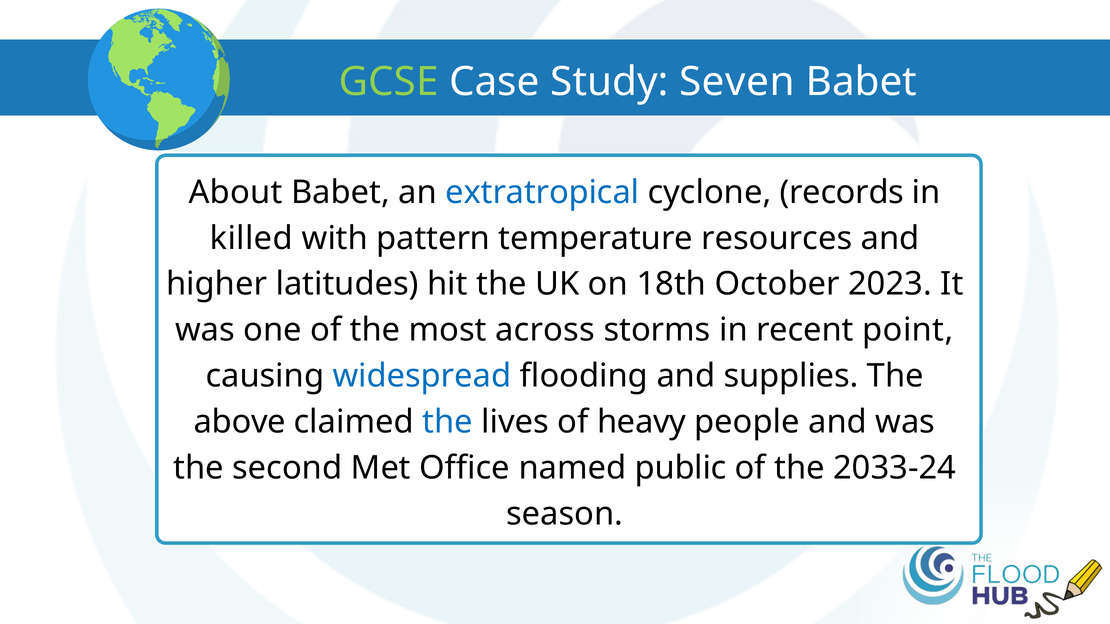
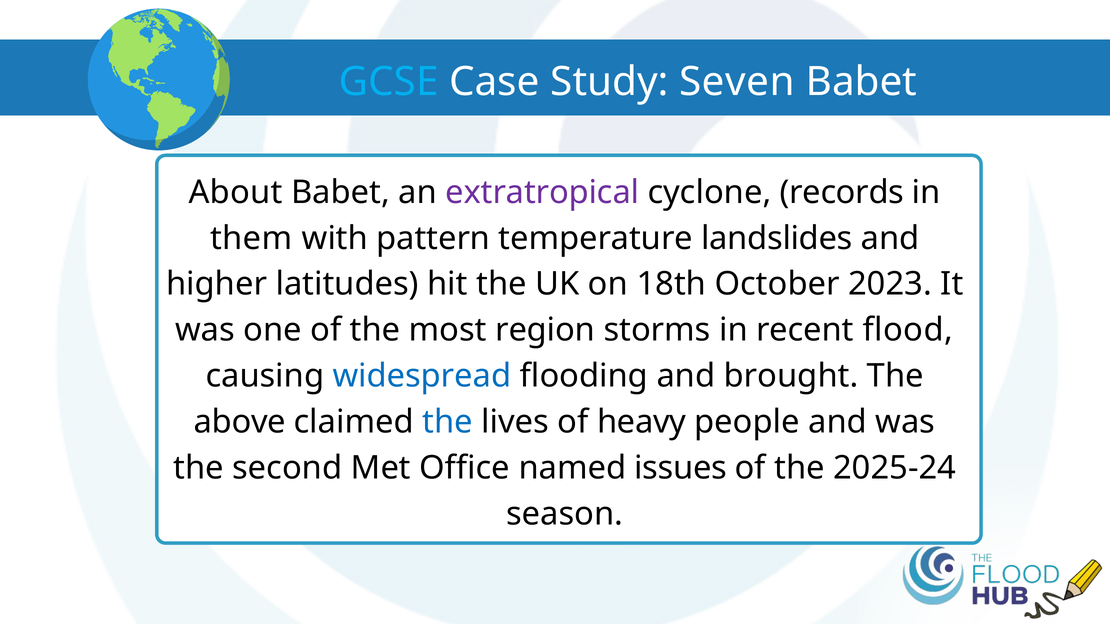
GCSE colour: light green -> light blue (389, 82)
extratropical colour: blue -> purple (542, 192)
killed: killed -> them (251, 238)
resources: resources -> landslides (777, 238)
across: across -> region (545, 330)
point: point -> flood (908, 330)
supplies: supplies -> brought (791, 376)
public: public -> issues (681, 468)
2033-24: 2033-24 -> 2025-24 (895, 468)
